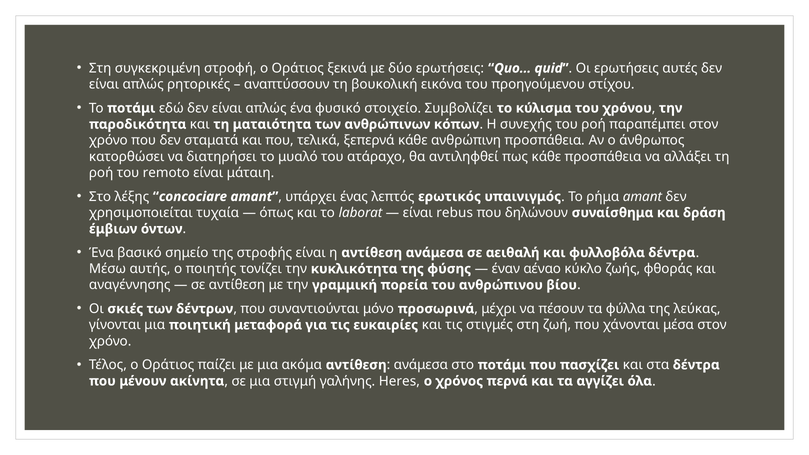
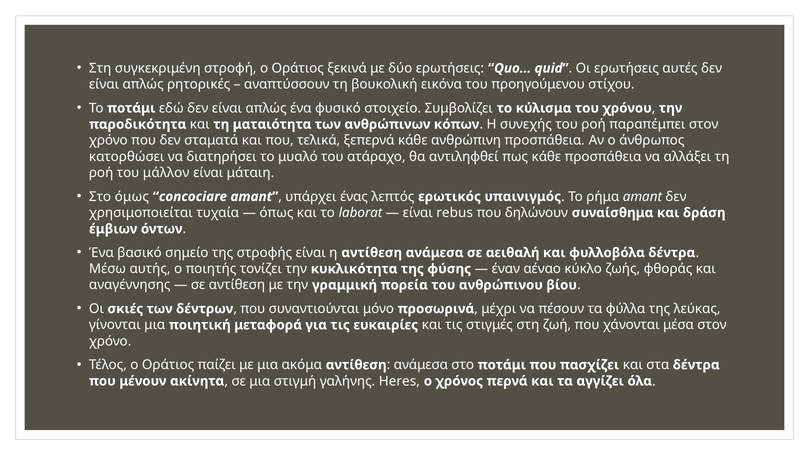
remoto: remoto -> μάλλον (166, 173)
λέξης: λέξης -> όμως (132, 197)
